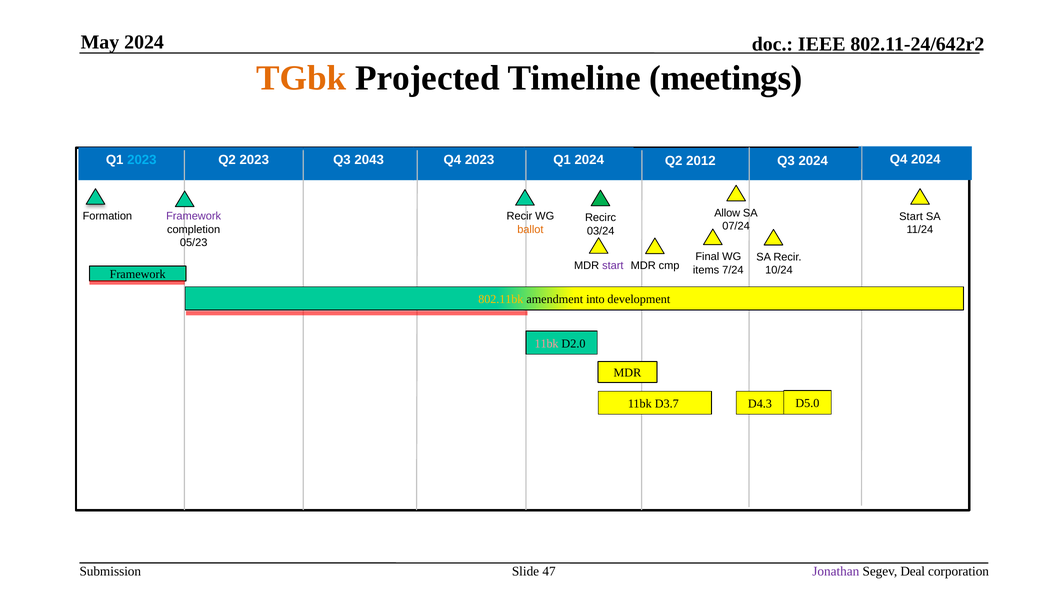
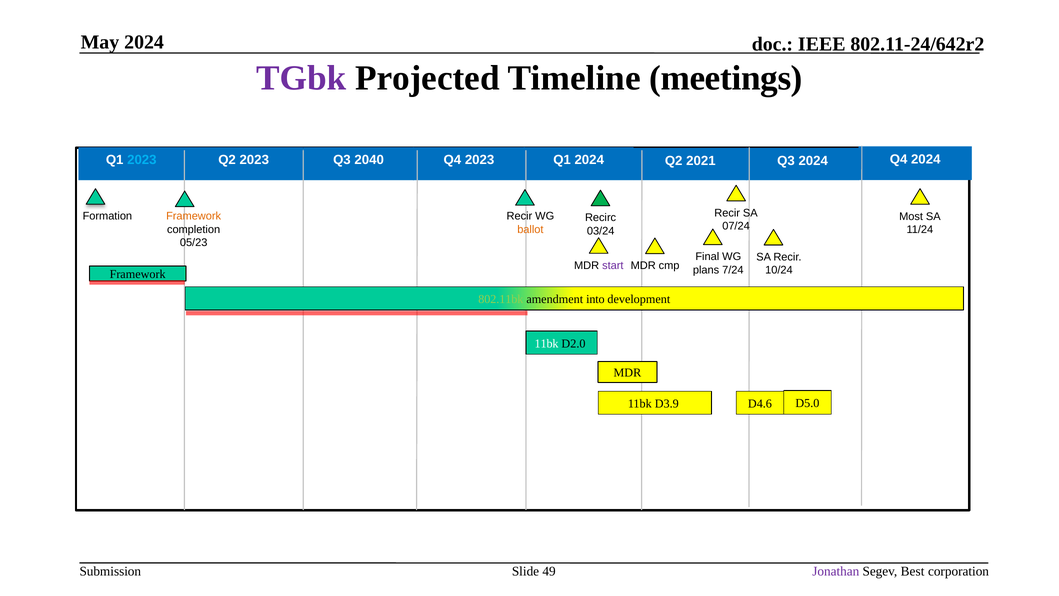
TGbk colour: orange -> purple (301, 78)
2043: 2043 -> 2040 (369, 160)
2012: 2012 -> 2021 (701, 161)
Allow: Allow -> Recir (727, 213)
Framework colour: purple -> orange (194, 216)
Start: Start -> Most (911, 216)
items: items -> plans (706, 270)
802.11bk colour: yellow -> light green (501, 299)
11bk colour: pink -> white (547, 343)
D3.7: D3.7 -> D3.9 (667, 403)
D4.3: D4.3 -> D4.6 (760, 403)
47: 47 -> 49 (549, 571)
Deal: Deal -> Best (913, 571)
